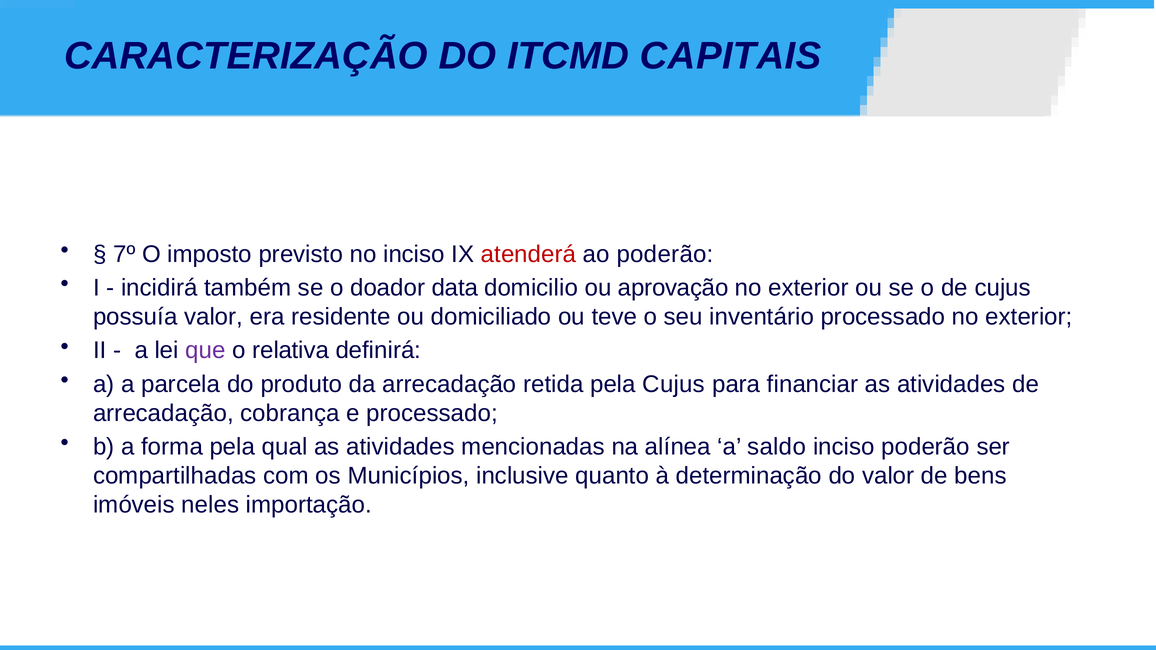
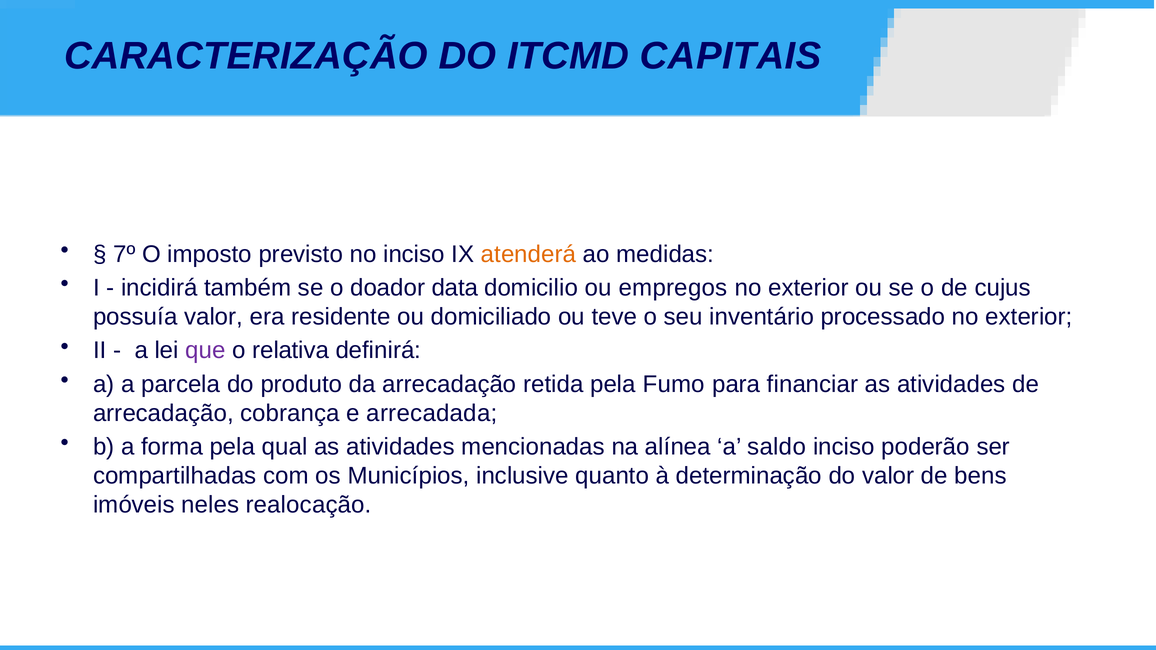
atenderá colour: red -> orange (529, 254)
ao poderão: poderão -> medidas (665, 254)
aprovação: aprovação -> empregos (673, 288)
pela Cujus: Cujus -> Fumo (674, 384)
e processado: processado -> arrecadada (432, 413)
importação: importação -> realocação (309, 505)
